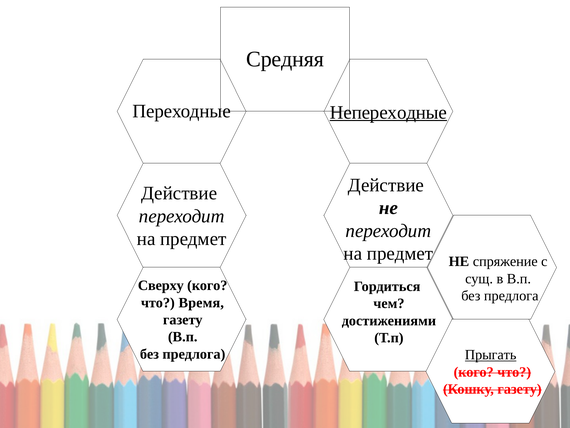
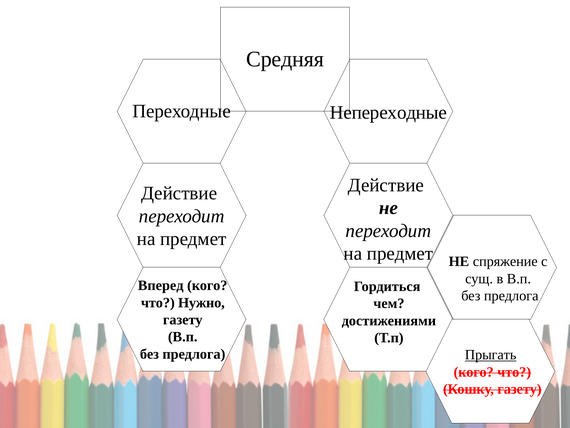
Непереходные underline: present -> none (388, 112)
Сверху: Сверху -> Вперед (161, 285)
Время: Время -> Нужно (201, 302)
